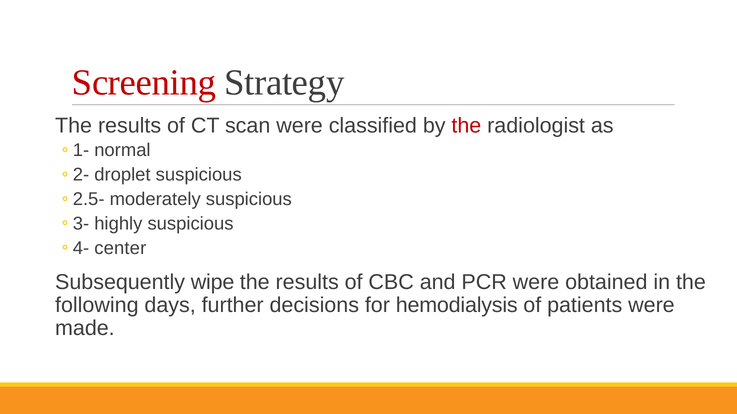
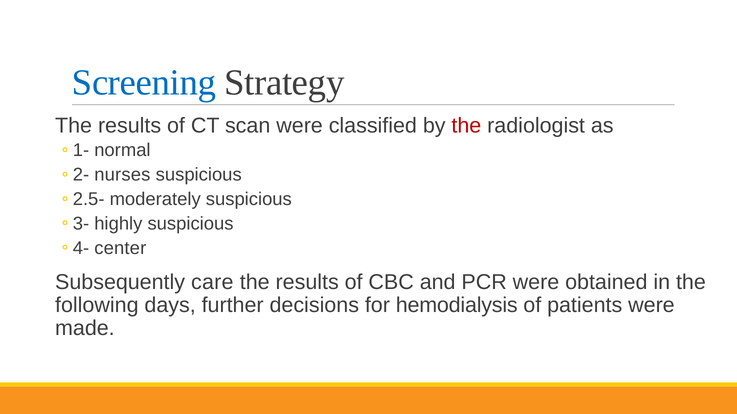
Screening colour: red -> blue (144, 83)
droplet: droplet -> nurses (122, 175)
wipe: wipe -> care (212, 282)
